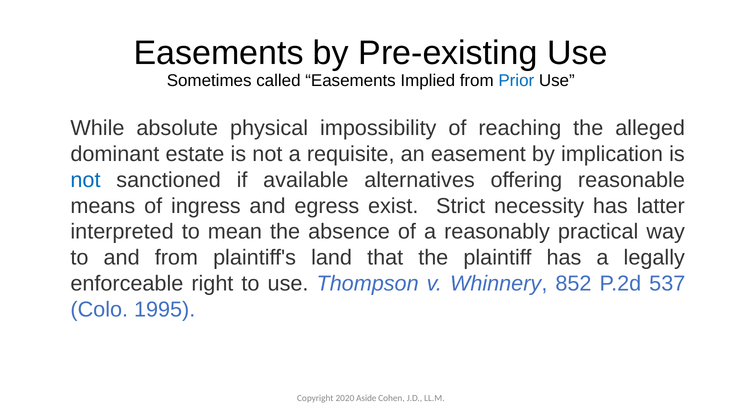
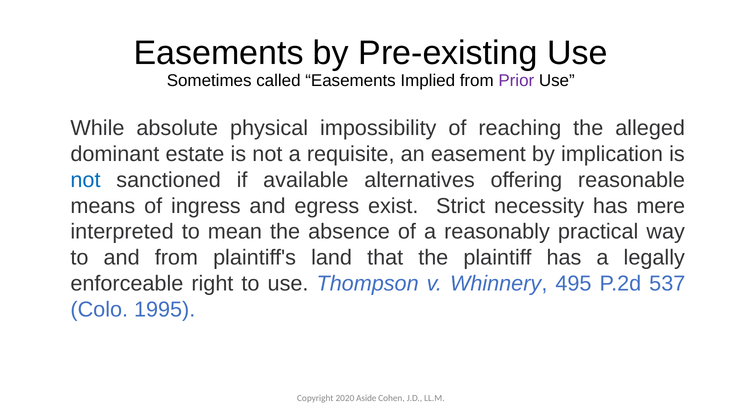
Prior colour: blue -> purple (516, 81)
latter: latter -> mere (661, 206)
852: 852 -> 495 (573, 284)
